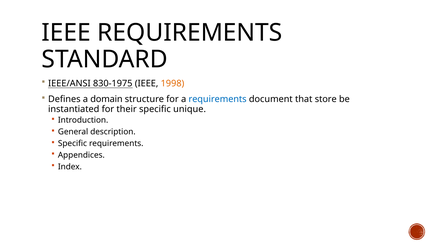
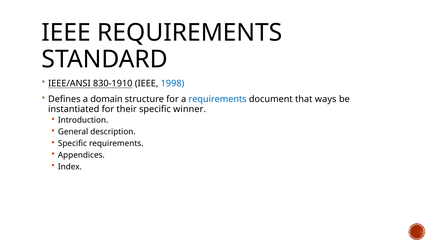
830-1975: 830-1975 -> 830-1910 (113, 84)
1998 colour: orange -> blue (172, 84)
store: store -> ways (326, 99)
unique: unique -> winner (190, 109)
